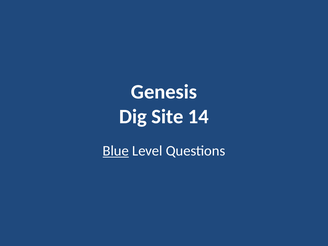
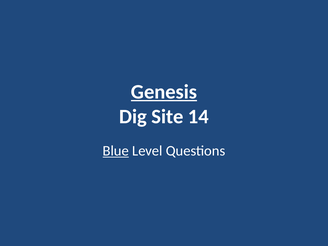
Genesis underline: none -> present (164, 92)
